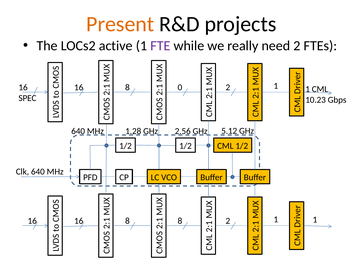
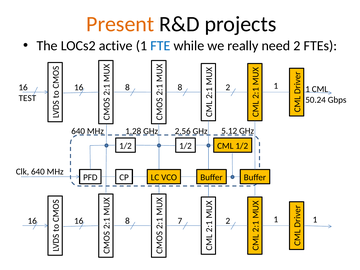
FTE colour: purple -> blue (160, 46)
8 0: 0 -> 8 (180, 87)
SPEC: SPEC -> TEST (27, 98)
10.23: 10.23 -> 50.24 (316, 100)
8 8: 8 -> 7 (180, 221)
